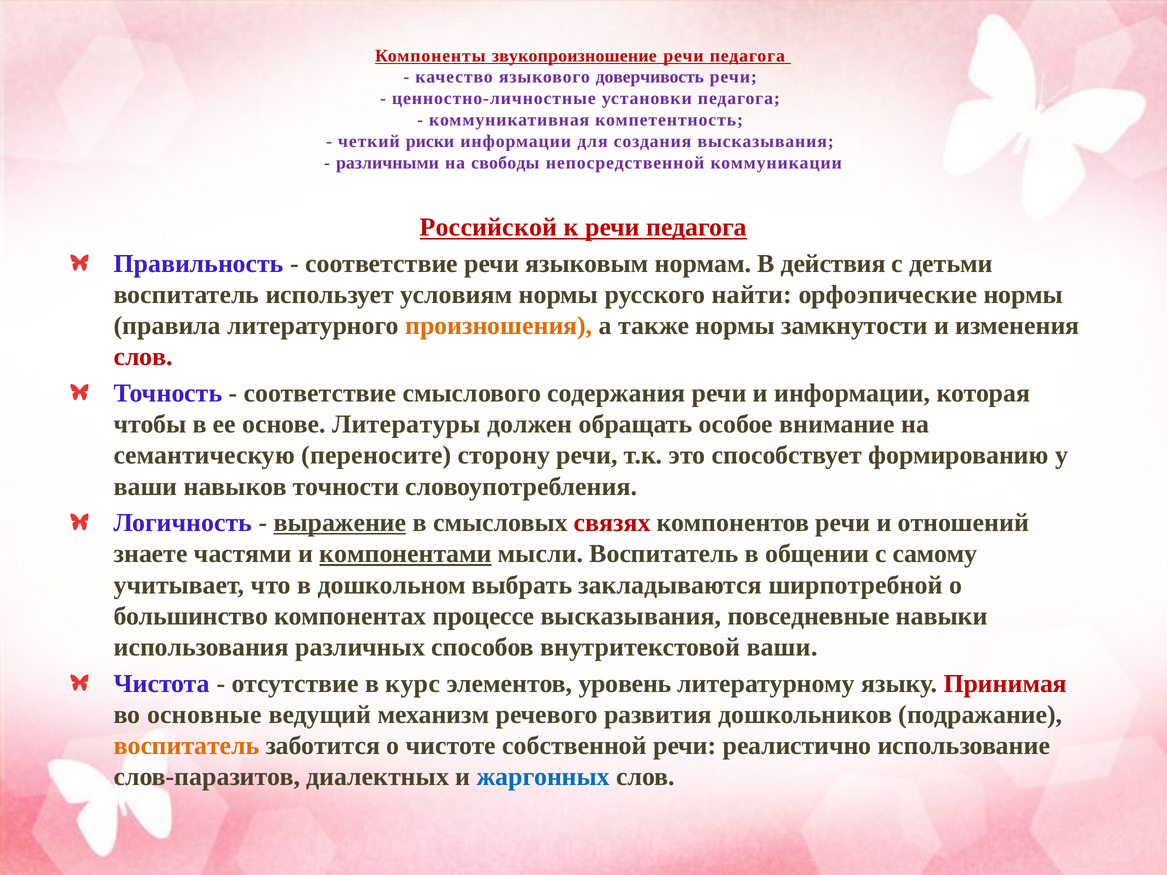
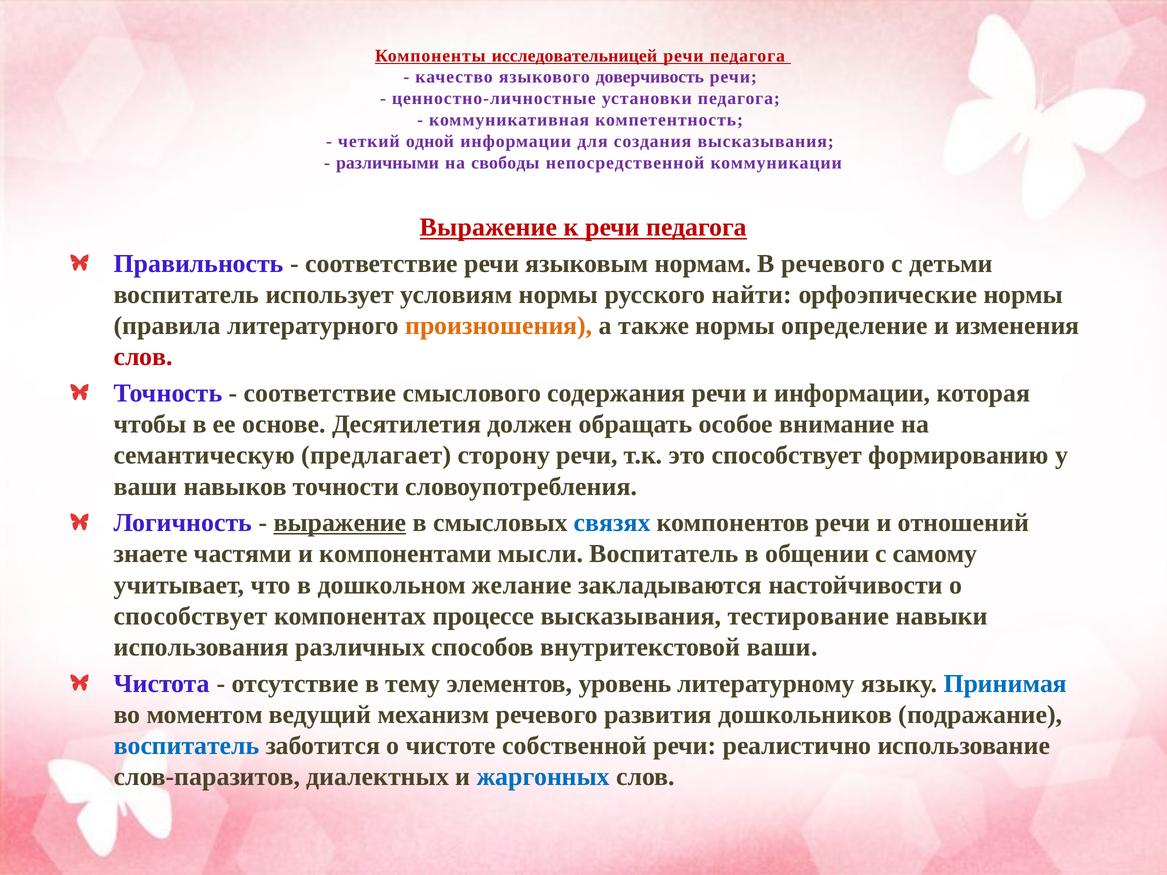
звукопроизношение: звукопроизношение -> исследовательницей (574, 56)
риски: риски -> одной (430, 141)
Российской: Российской -> Выражение (489, 227)
В действия: действия -> речевого (833, 264)
замкнутости: замкнутости -> определение (854, 326)
Литературы: Литературы -> Десятилетия (407, 424)
переносите: переносите -> предлагает (376, 456)
связях colour: red -> blue (612, 523)
компонентами underline: present -> none (406, 554)
выбрать: выбрать -> желание (522, 585)
ширпотребной: ширпотребной -> настойчивости (856, 585)
большинство: большинство -> способствует (191, 616)
повседневные: повседневные -> тестирование (808, 616)
курс: курс -> тему (413, 684)
Принимая colour: red -> blue (1005, 684)
основные: основные -> моментом (205, 715)
воспитатель colour: orange -> blue (187, 746)
